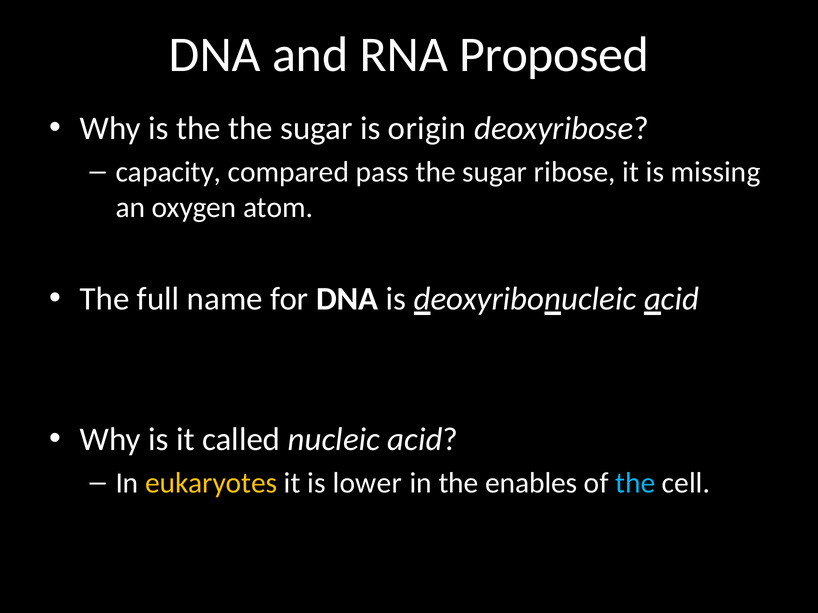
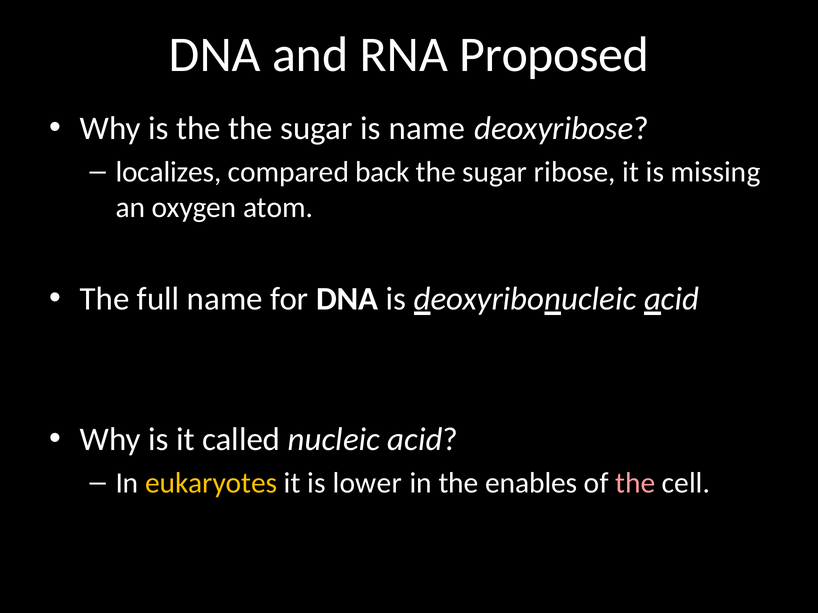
is origin: origin -> name (427, 128)
capacity: capacity -> localizes (168, 172)
pass: pass -> back (383, 172)
the colour: light blue -> pink (635, 483)
